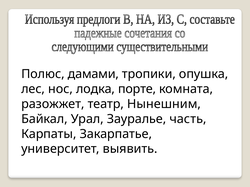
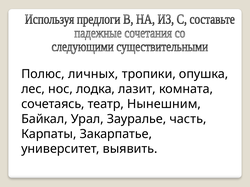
дамами: дамами -> личных (93, 74)
порте: порте -> лазит (137, 89)
разожжет: разожжет -> сочетаясь (53, 104)
